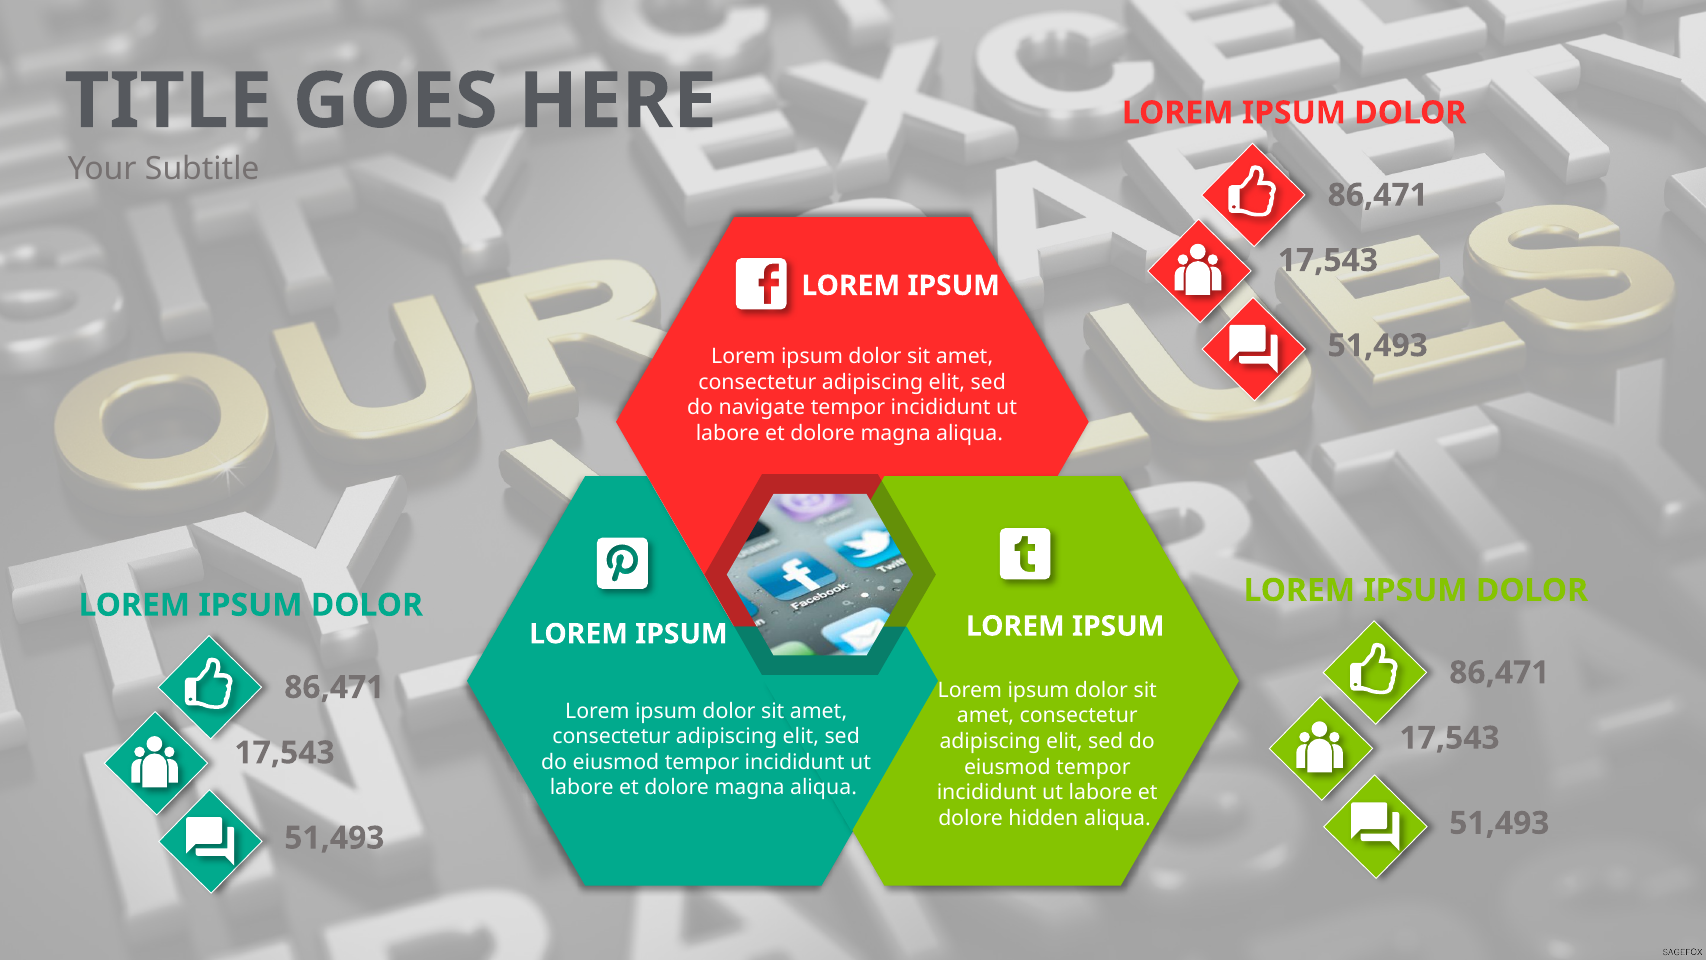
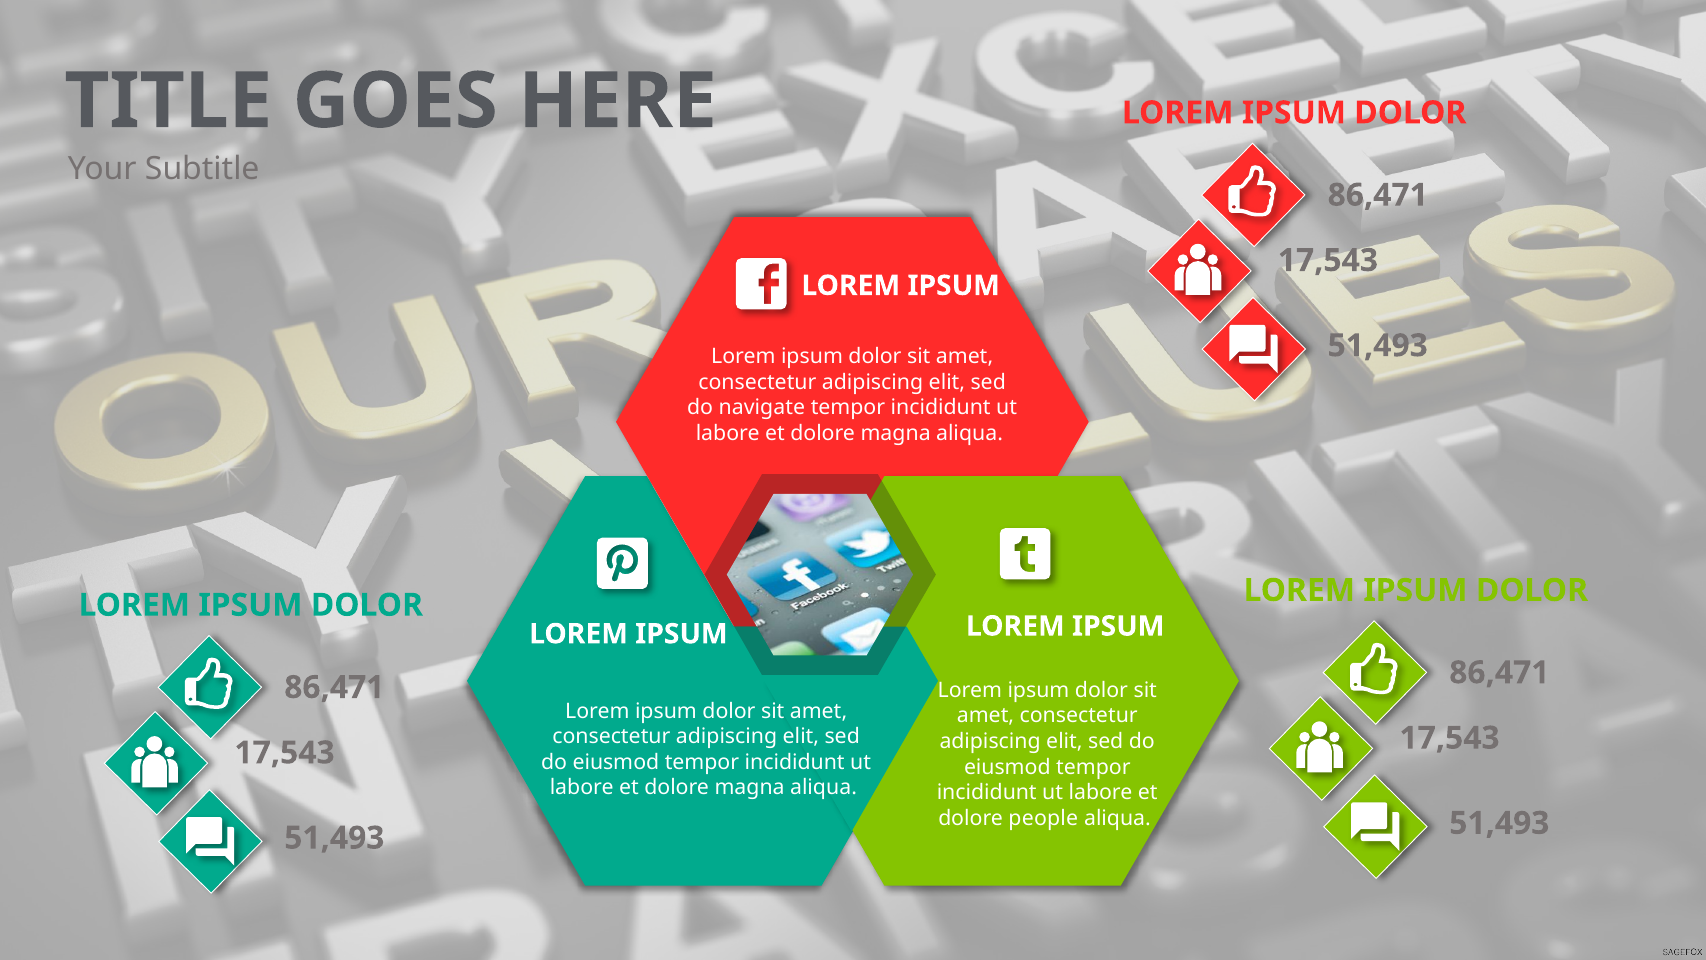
hidden: hidden -> people (1043, 818)
